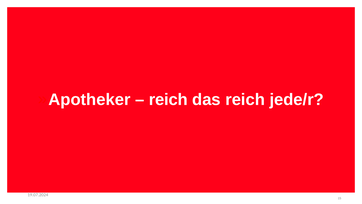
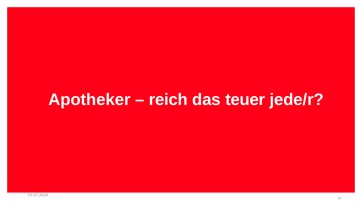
das reich: reich -> teuer (245, 100)
